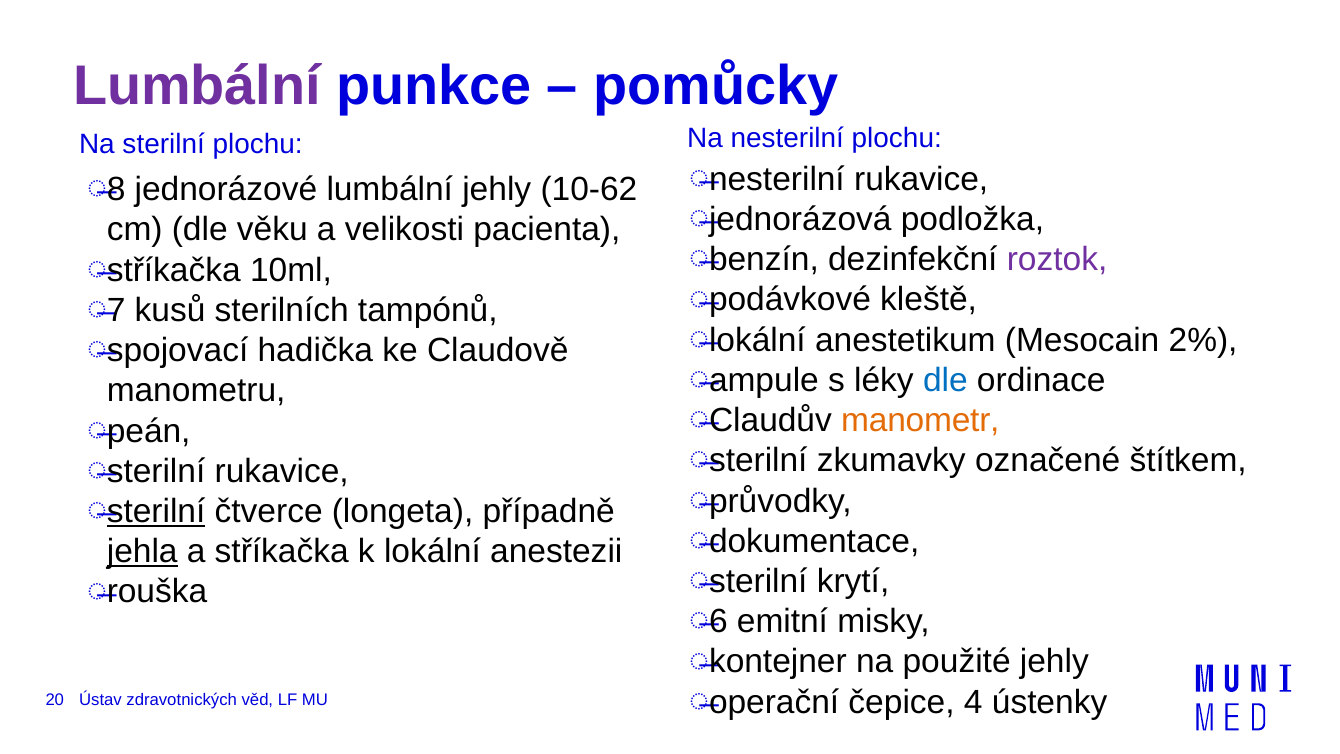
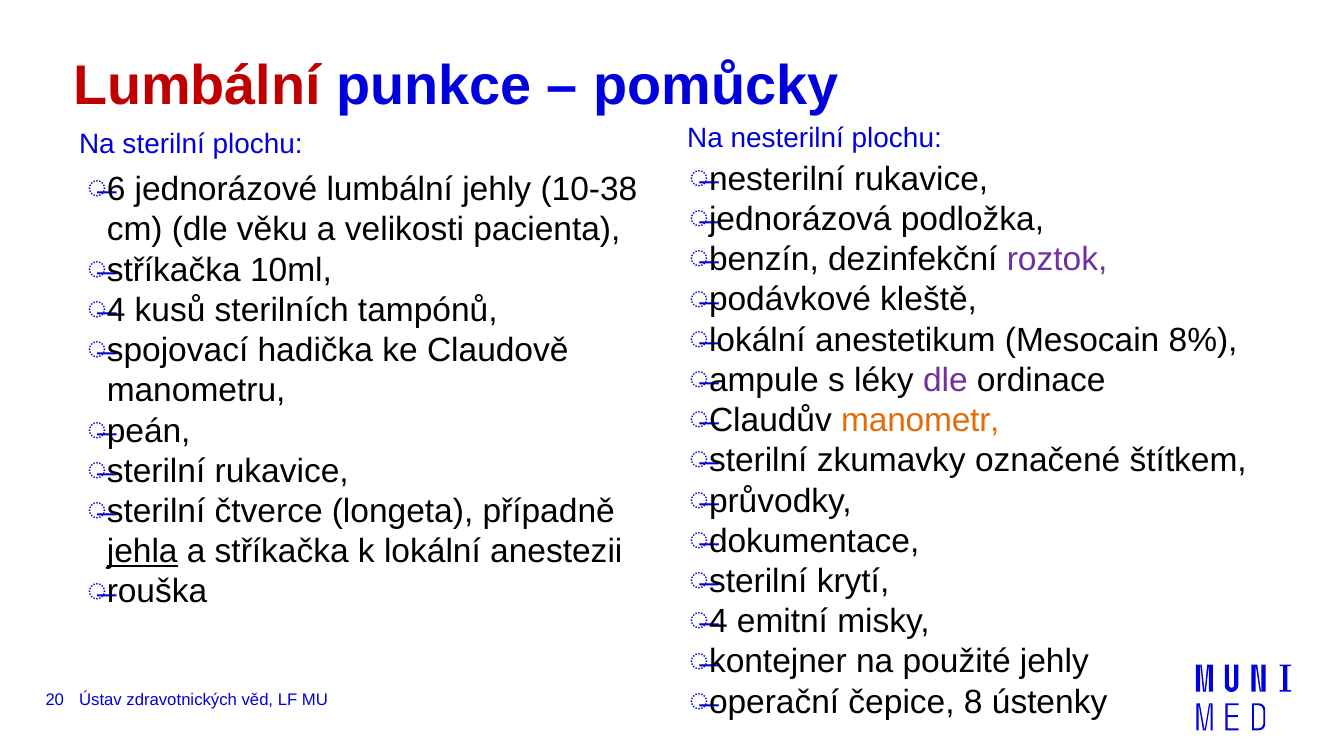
Lumbální colour: purple -> red (197, 86)
8: 8 -> 6 (116, 190)
10-62: 10-62 -> 10-38 (589, 190)
7: 7 -> 4 (116, 310)
2%: 2% -> 8% (1203, 340)
dle colour: blue -> purple (945, 380)
sterilní underline: present -> none (156, 511)
6: 6 -> 4 (718, 621)
4: 4 -> 8 (973, 702)
